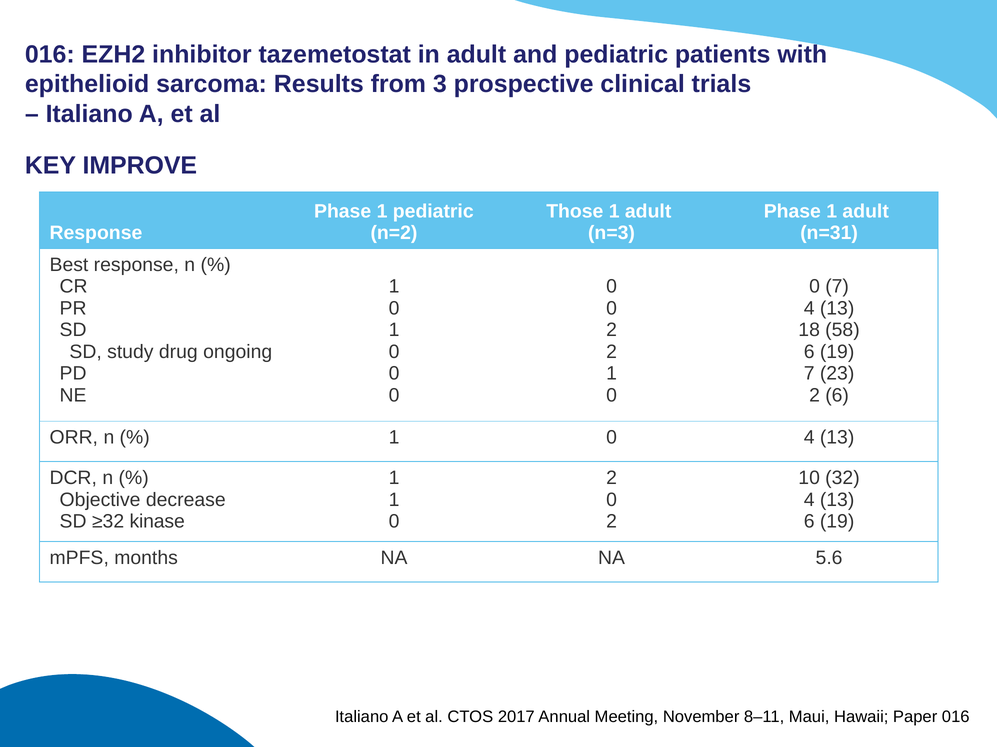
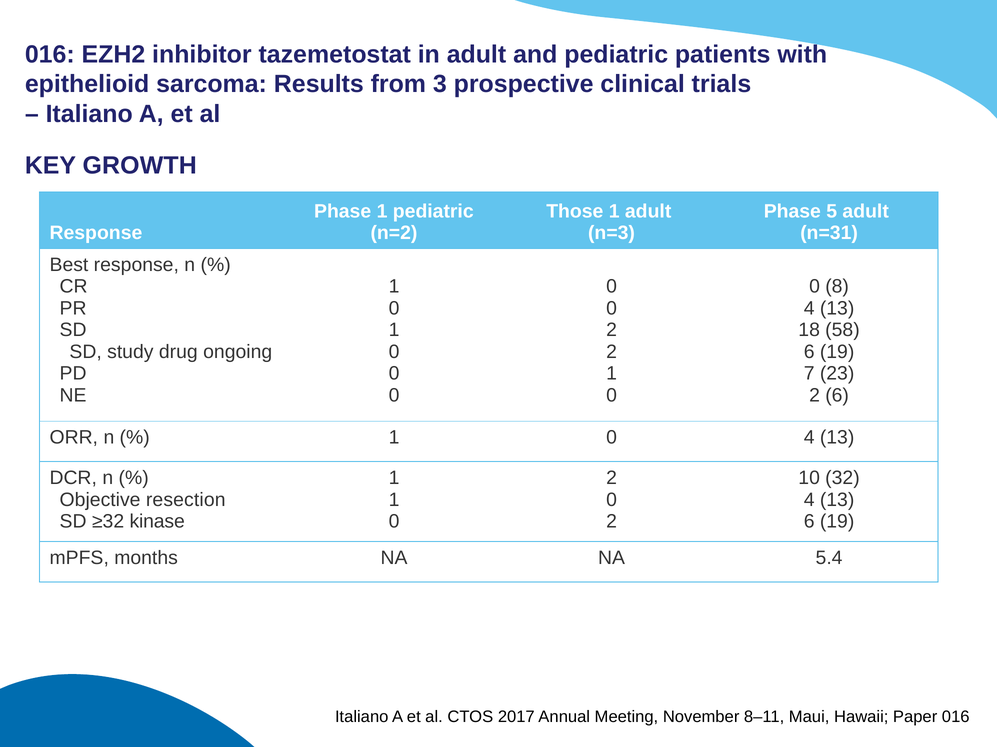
IMPROVE: IMPROVE -> GROWTH (140, 166)
1: 1 -> 5 (832, 211)
0 7: 7 -> 8 (837, 287)
decrease: decrease -> resection (186, 500)
5.6: 5.6 -> 5.4 (829, 558)
